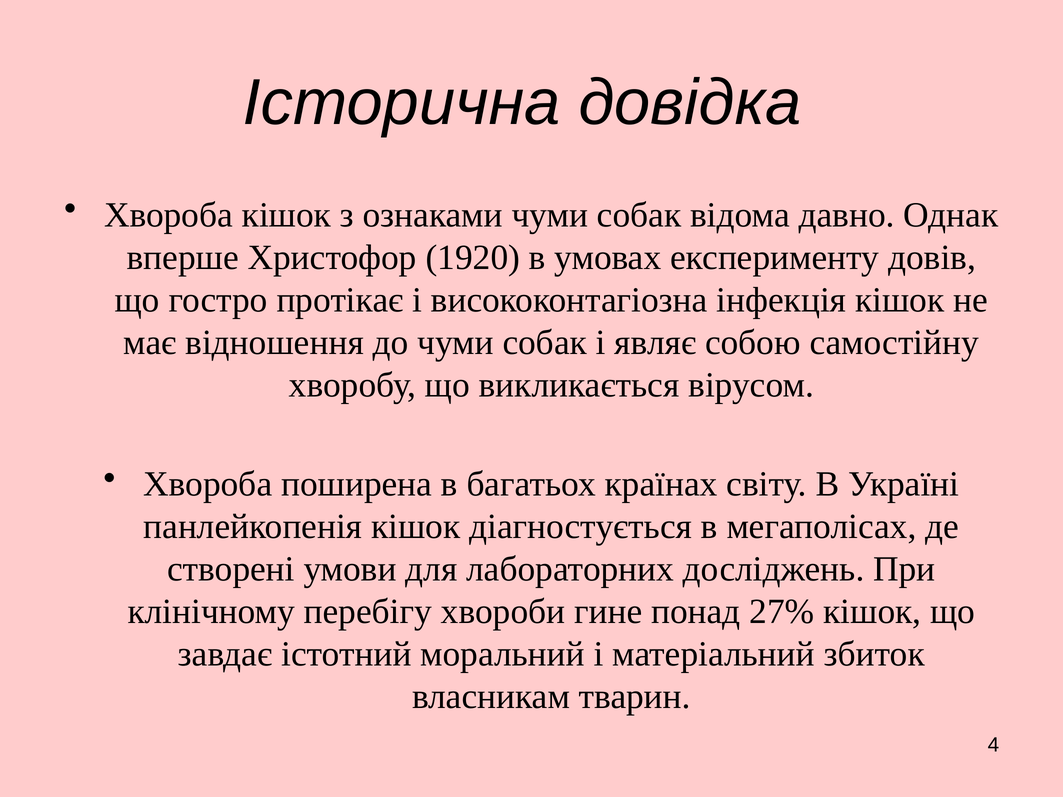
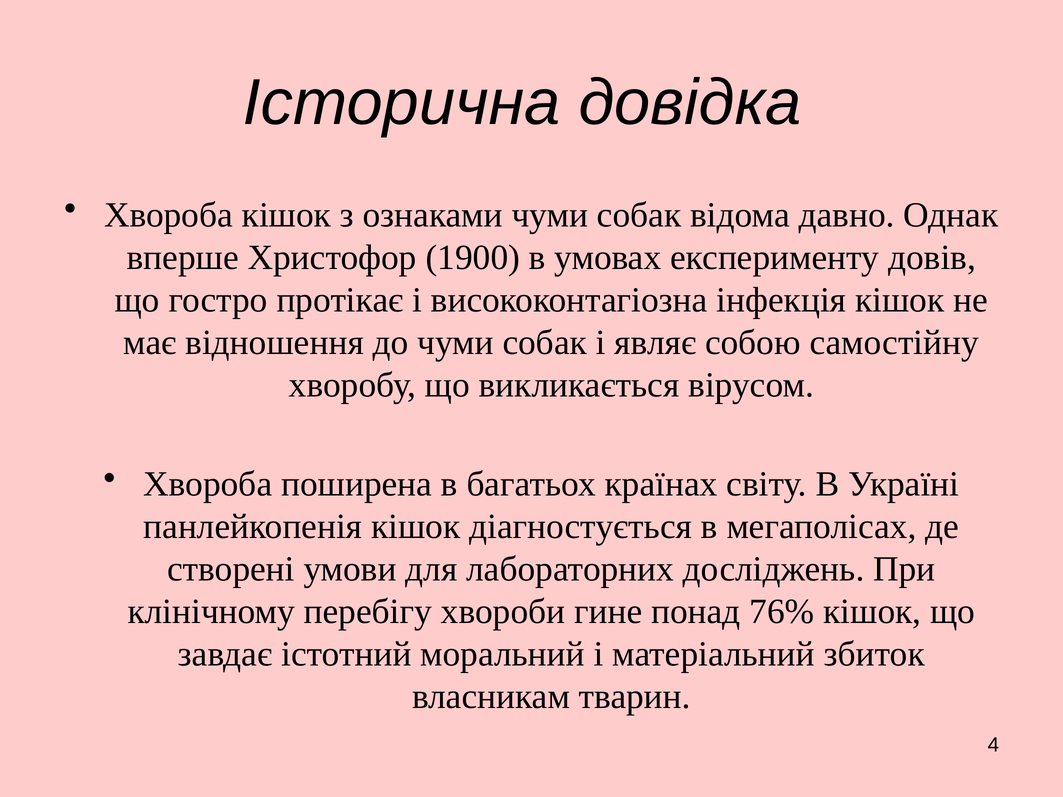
1920: 1920 -> 1900 (473, 258)
27%: 27% -> 76% (782, 612)
